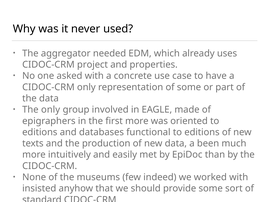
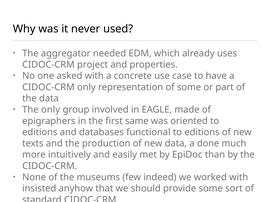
first more: more -> same (137, 121)
been: been -> done (208, 143)
